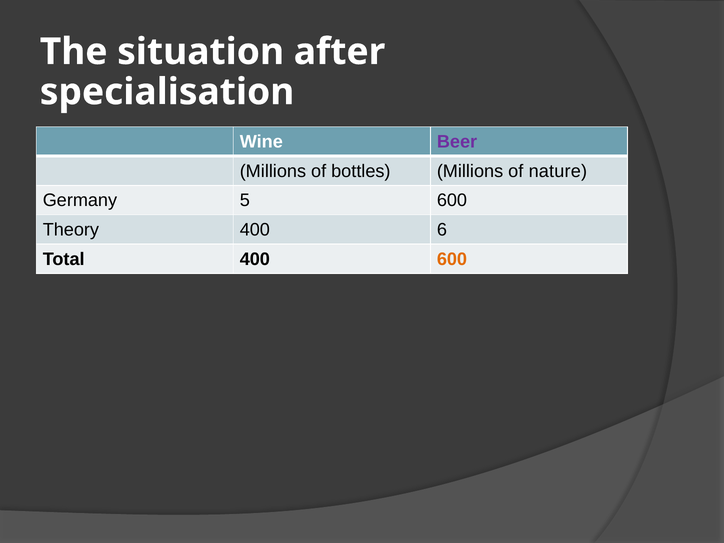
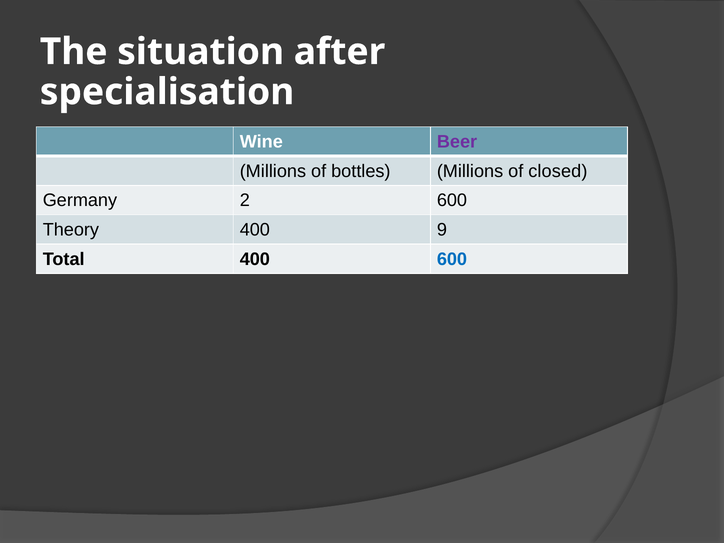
nature: nature -> closed (558, 171)
5: 5 -> 2 (245, 200)
6: 6 -> 9 (442, 230)
600 colour: orange -> blue (452, 259)
